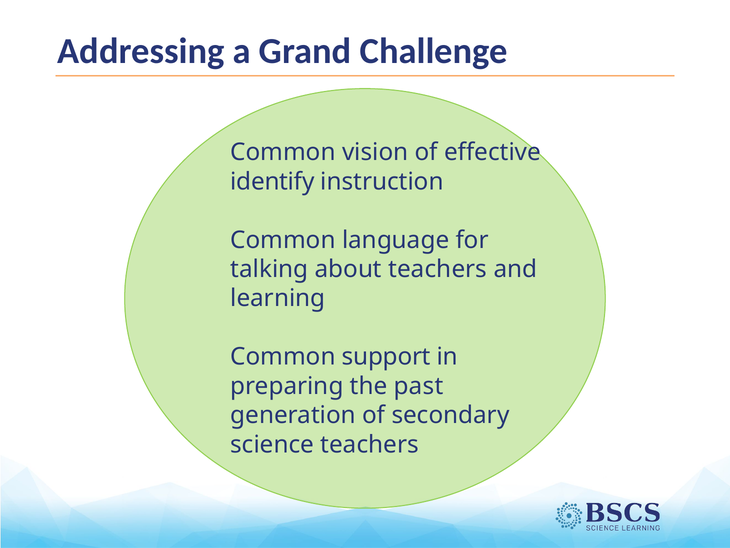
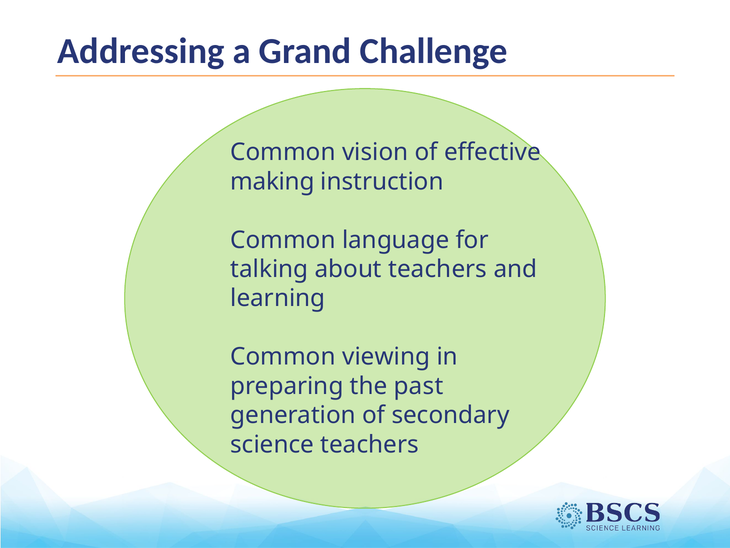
identify: identify -> making (272, 181)
support: support -> viewing (386, 357)
